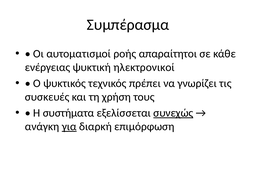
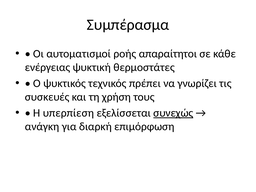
ηλεκτρονικοί: ηλεκτρονικοί -> θερμοστάτες (144, 67)
συστήματα: συστήματα -> υπερπίεση (68, 113)
για underline: present -> none (69, 127)
